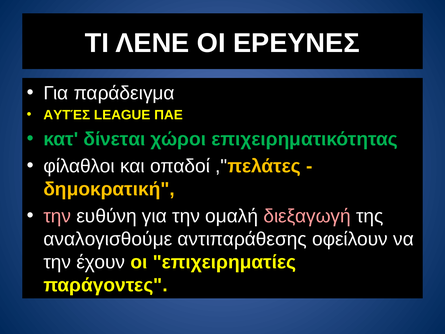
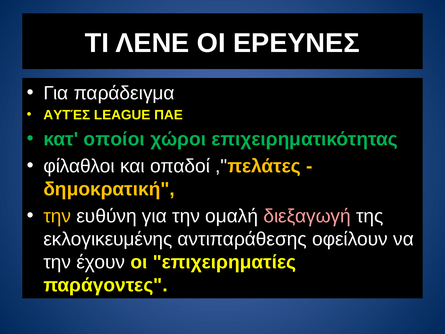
δίνεται: δίνεται -> οποίοι (114, 139)
την colour: pink -> yellow (57, 216)
αναλογισθούμε: αναλογισθούμε -> εκλογικευμένης (108, 239)
